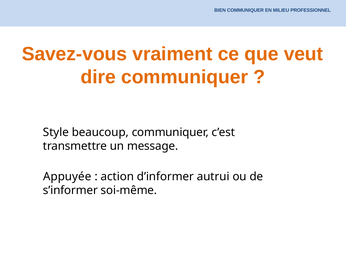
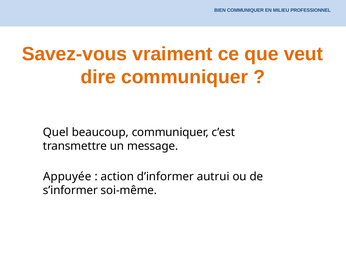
Style: Style -> Quel (56, 132)
